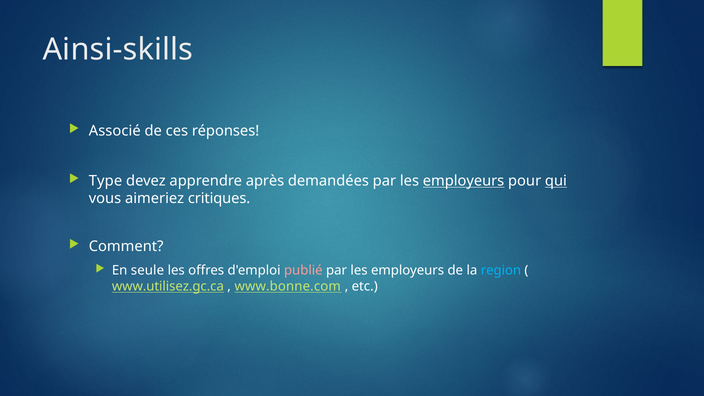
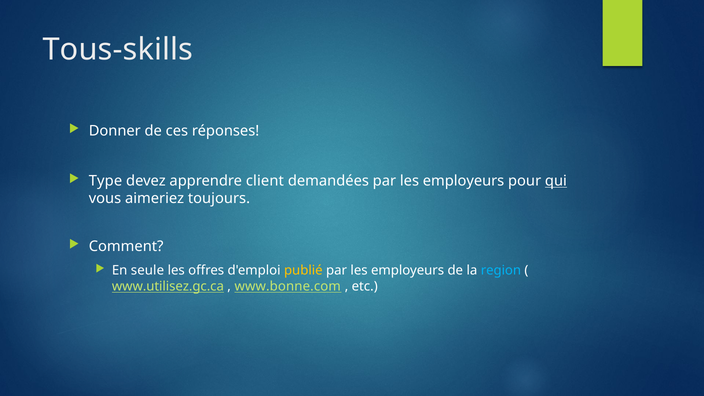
Ainsi-skills: Ainsi-skills -> Tous-skills (118, 49)
Associé: Associé -> Donner (115, 131)
après: après -> client (265, 181)
employeurs underline: present -> none (464, 181)
critiques: critiques -> toujours (219, 199)
publié colour: pink -> yellow (303, 271)
